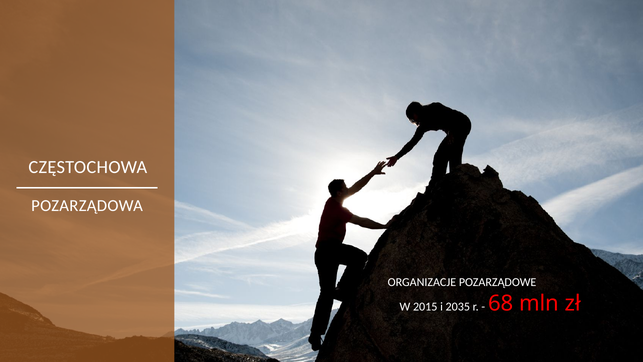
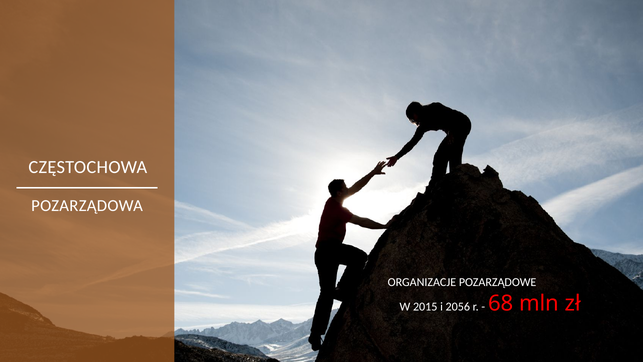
2035: 2035 -> 2056 (458, 306)
